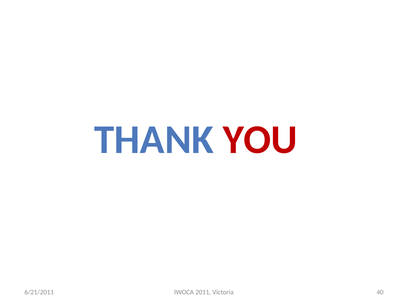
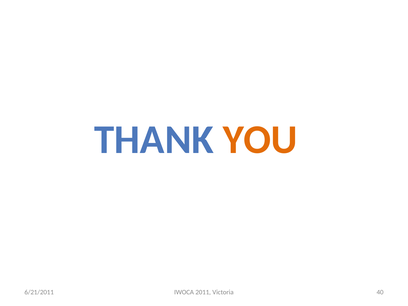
YOU colour: red -> orange (260, 140)
